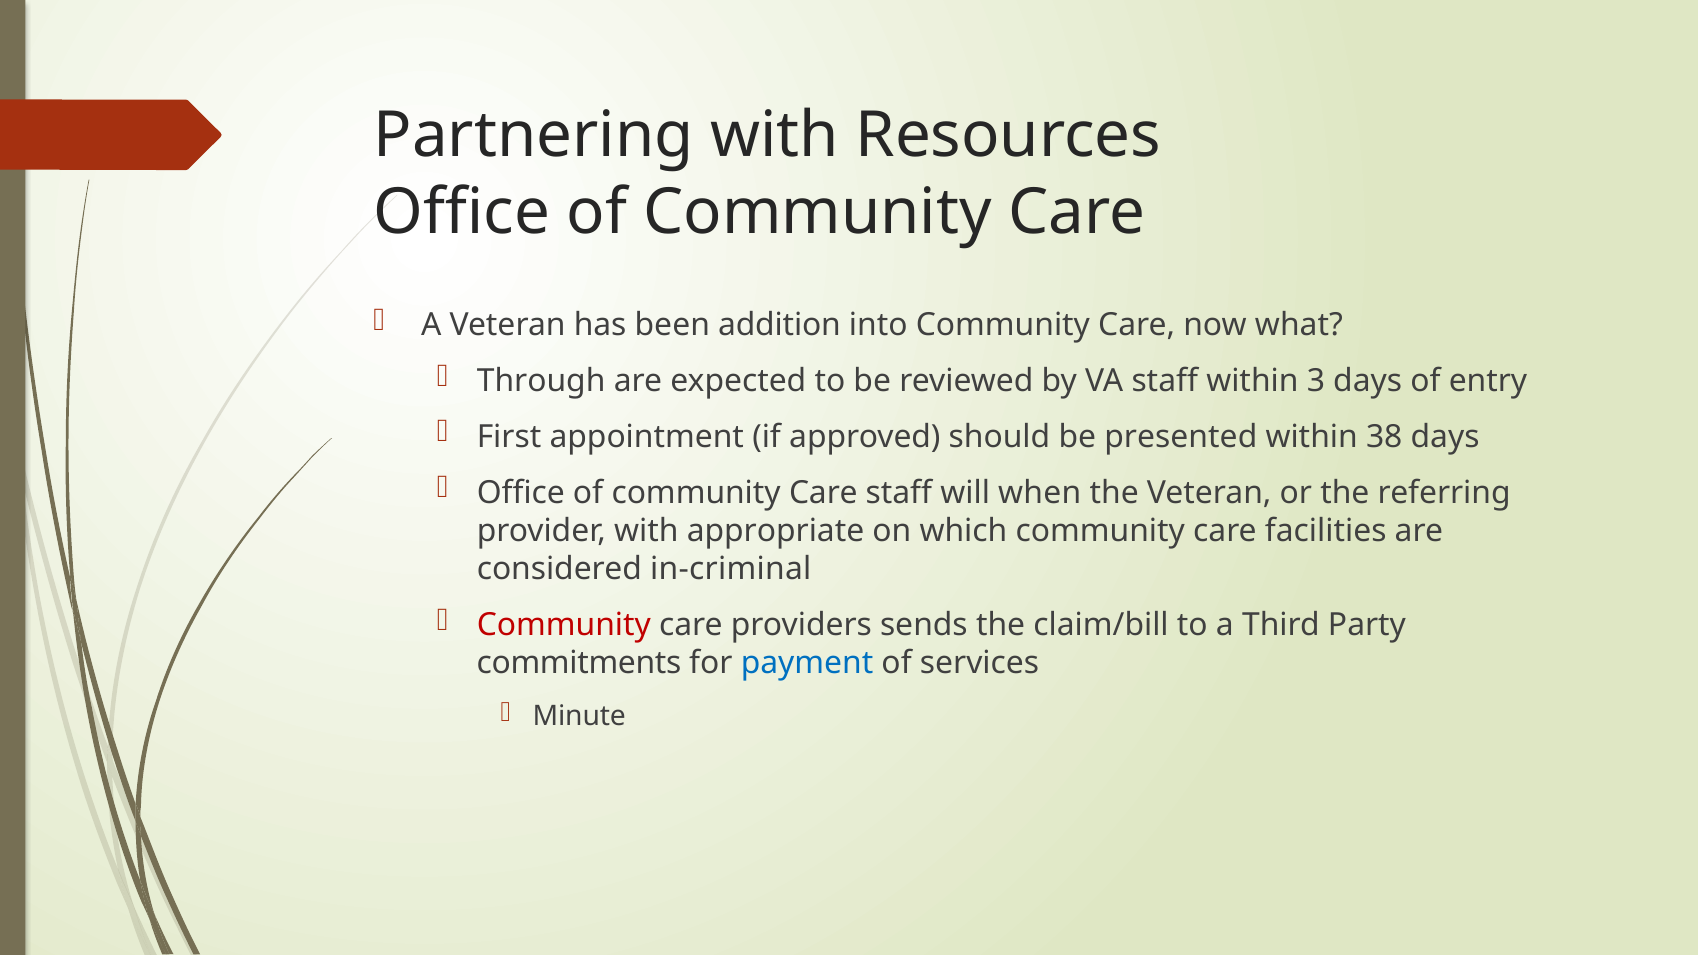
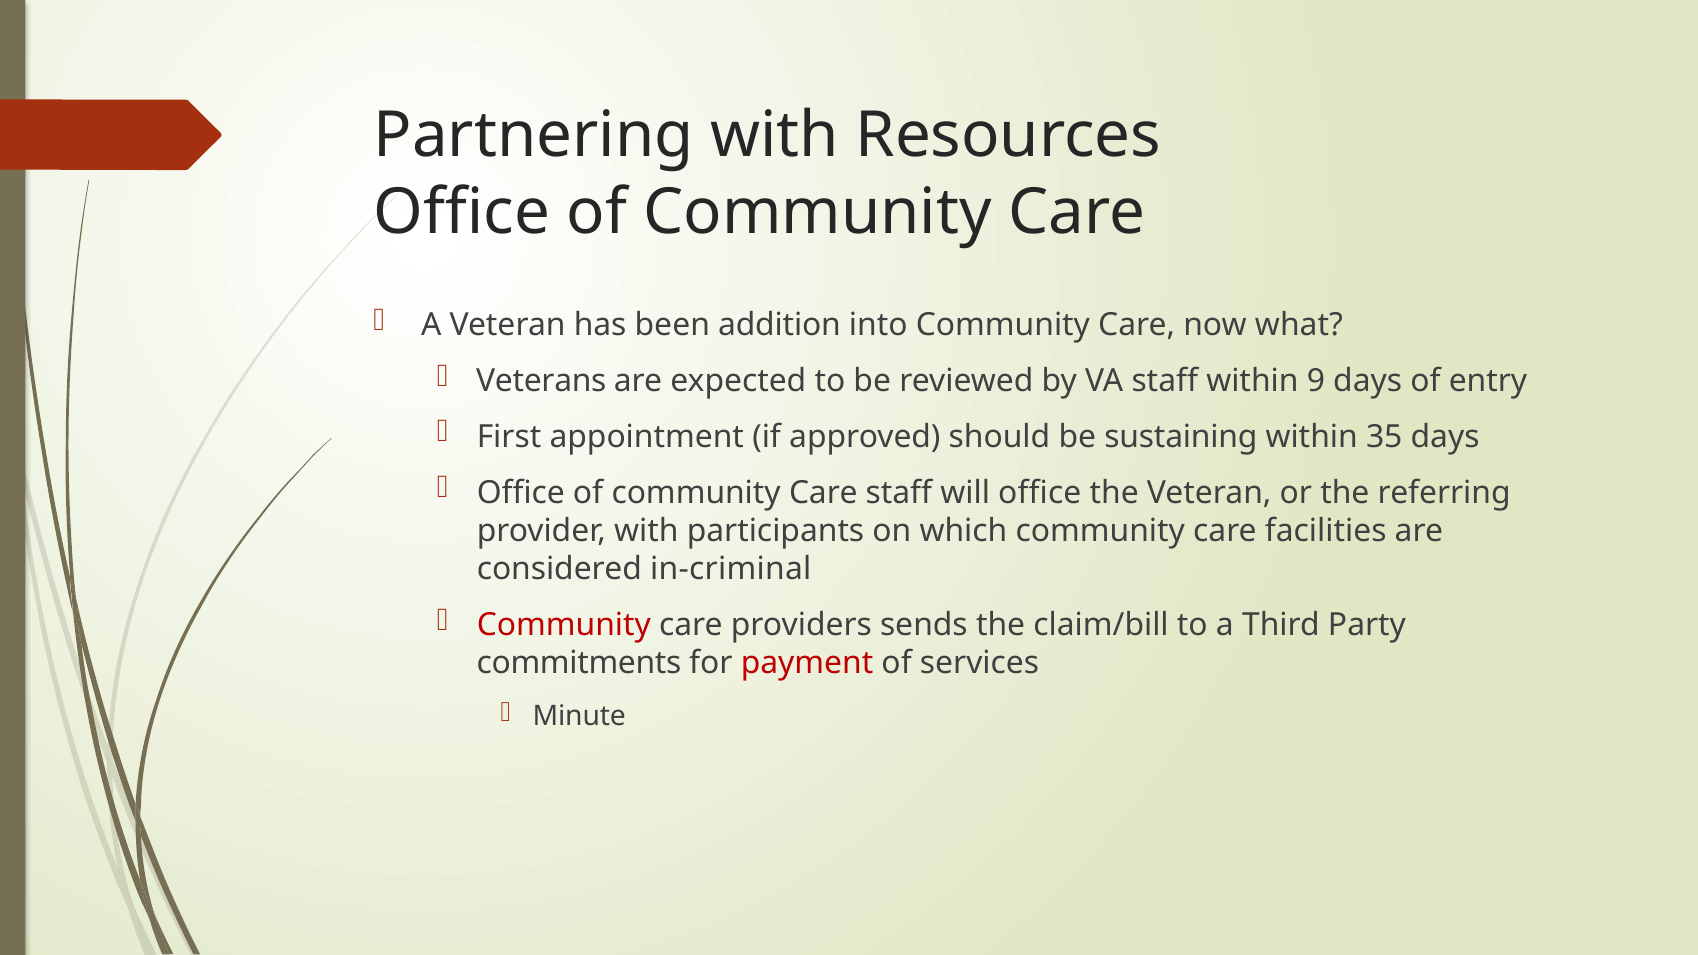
Through: Through -> Veterans (541, 381)
3: 3 -> 9 (1316, 381)
presented: presented -> sustaining (1181, 437)
38: 38 -> 35 (1384, 437)
will when: when -> office (1040, 493)
appropriate: appropriate -> participants (776, 531)
payment colour: blue -> red (807, 663)
